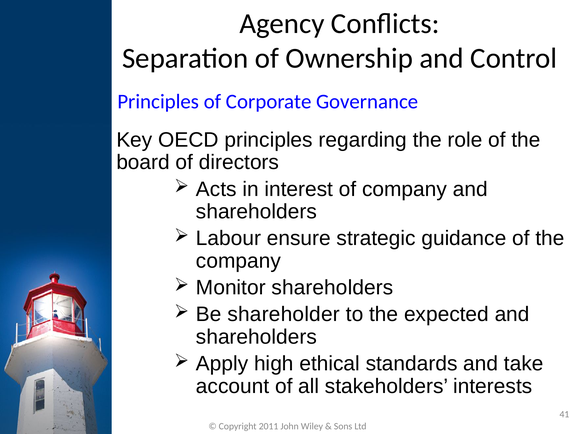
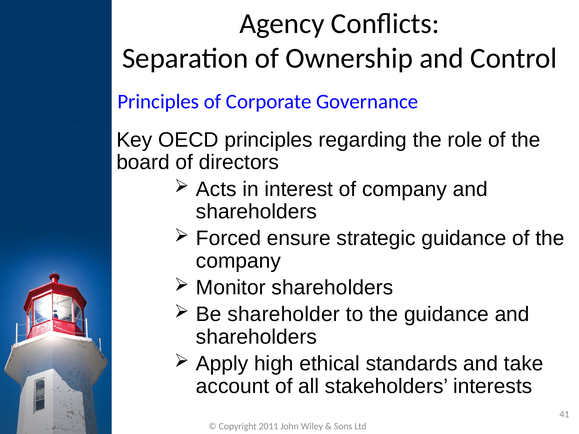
Labour: Labour -> Forced (229, 239)
the expected: expected -> guidance (446, 315)
